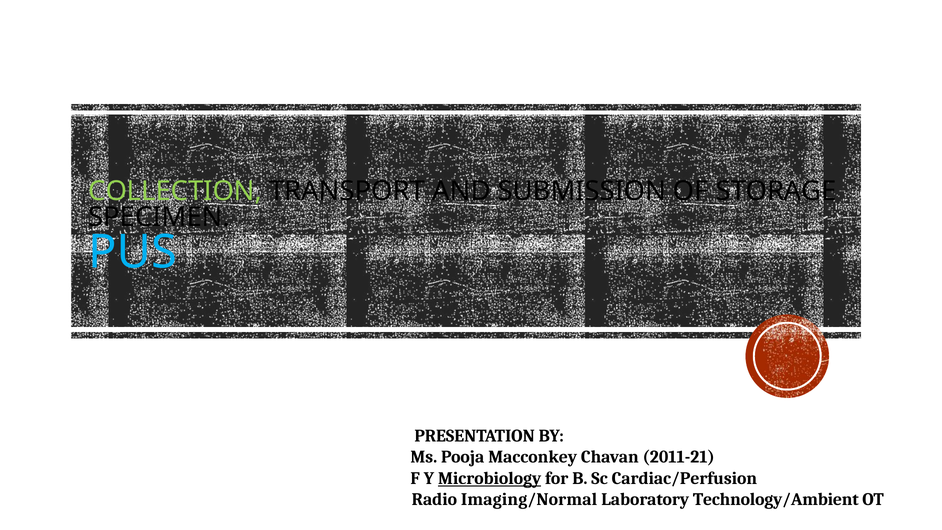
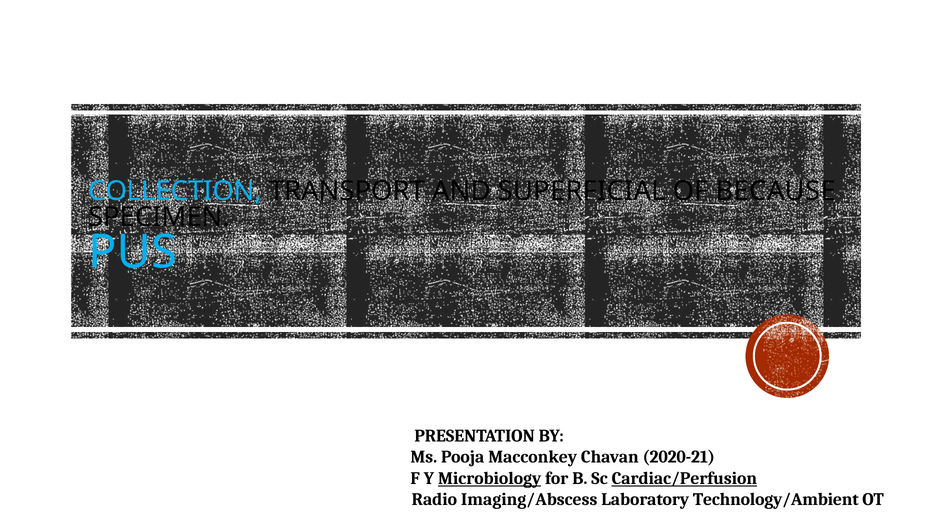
COLLECTION colour: light green -> light blue (175, 191)
SUBMISSION: SUBMISSION -> SUPERFICIAL (582, 191)
STORAGE: STORAGE -> BECAUSE (776, 191)
2011-21: 2011-21 -> 2020-21 (679, 457)
Cardiac/Perfusion underline: none -> present (684, 478)
Imaging/Normal: Imaging/Normal -> Imaging/Abscess (529, 499)
